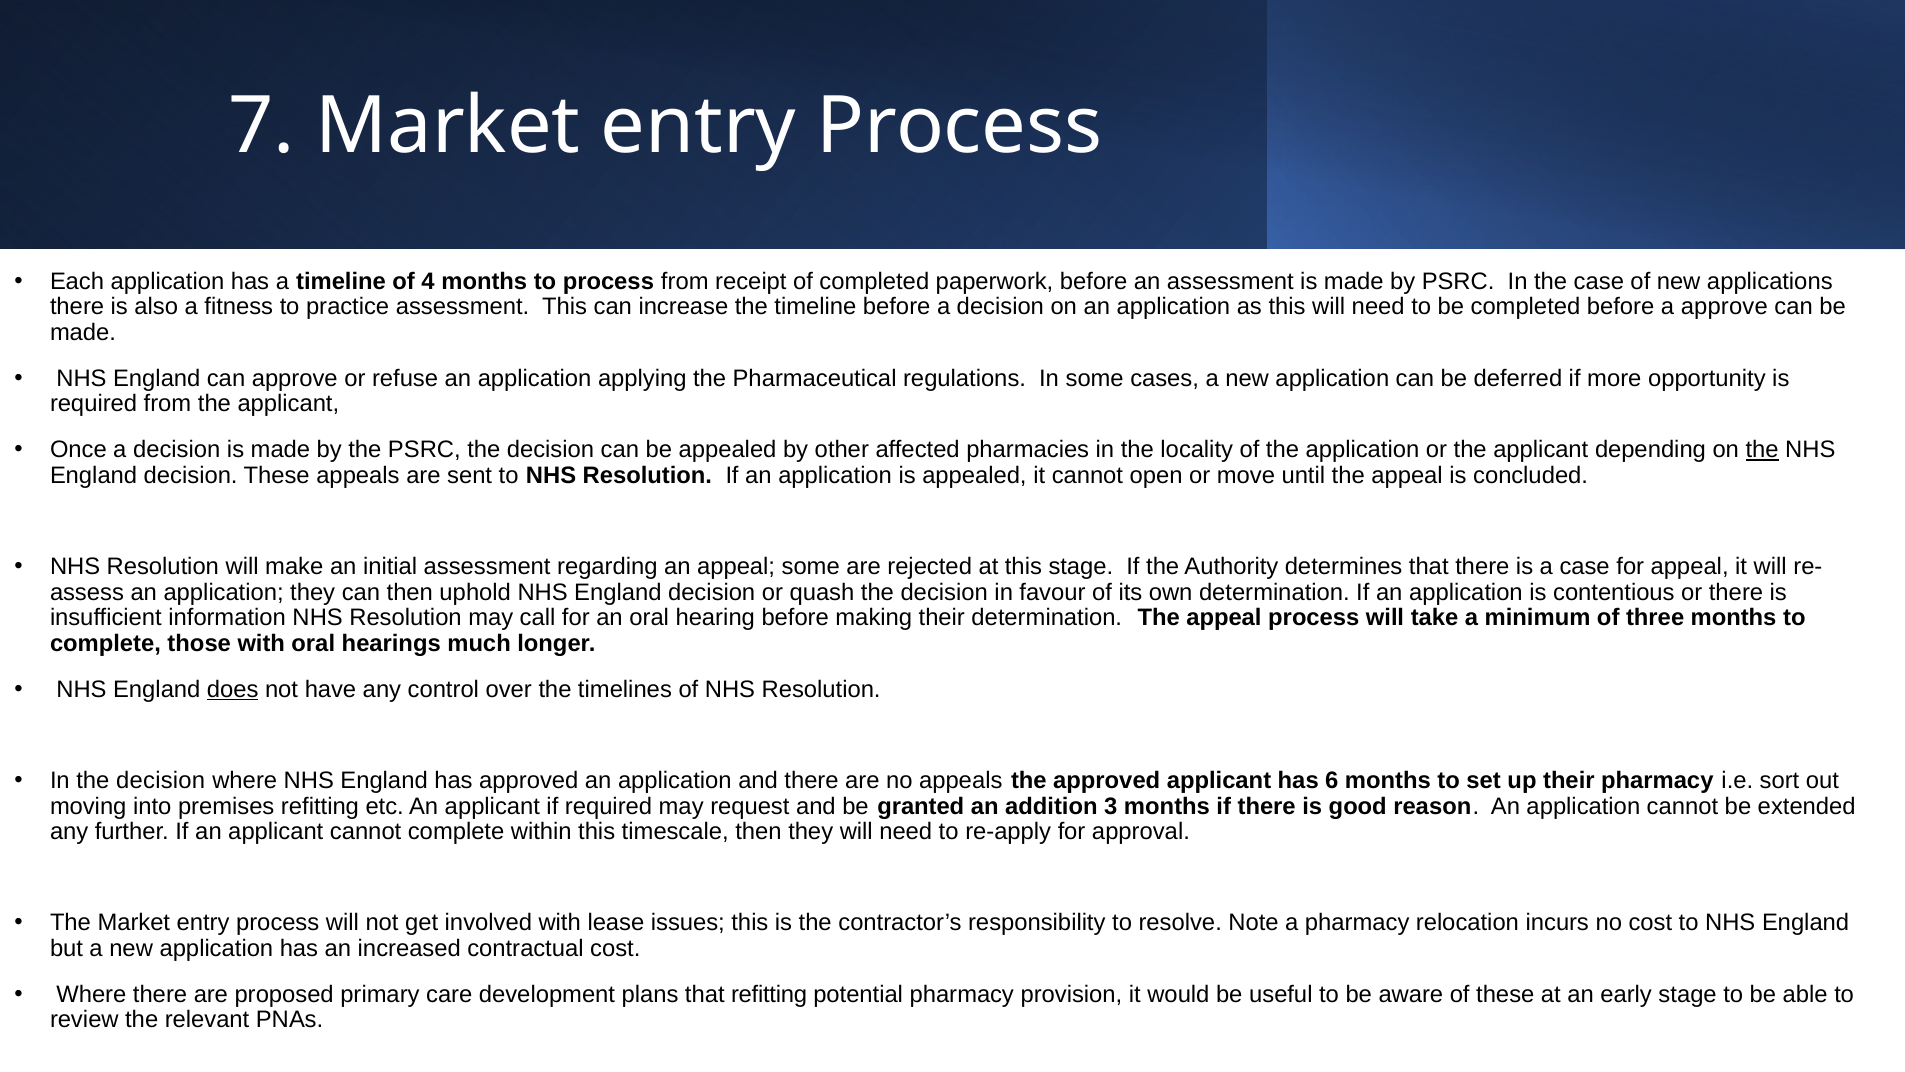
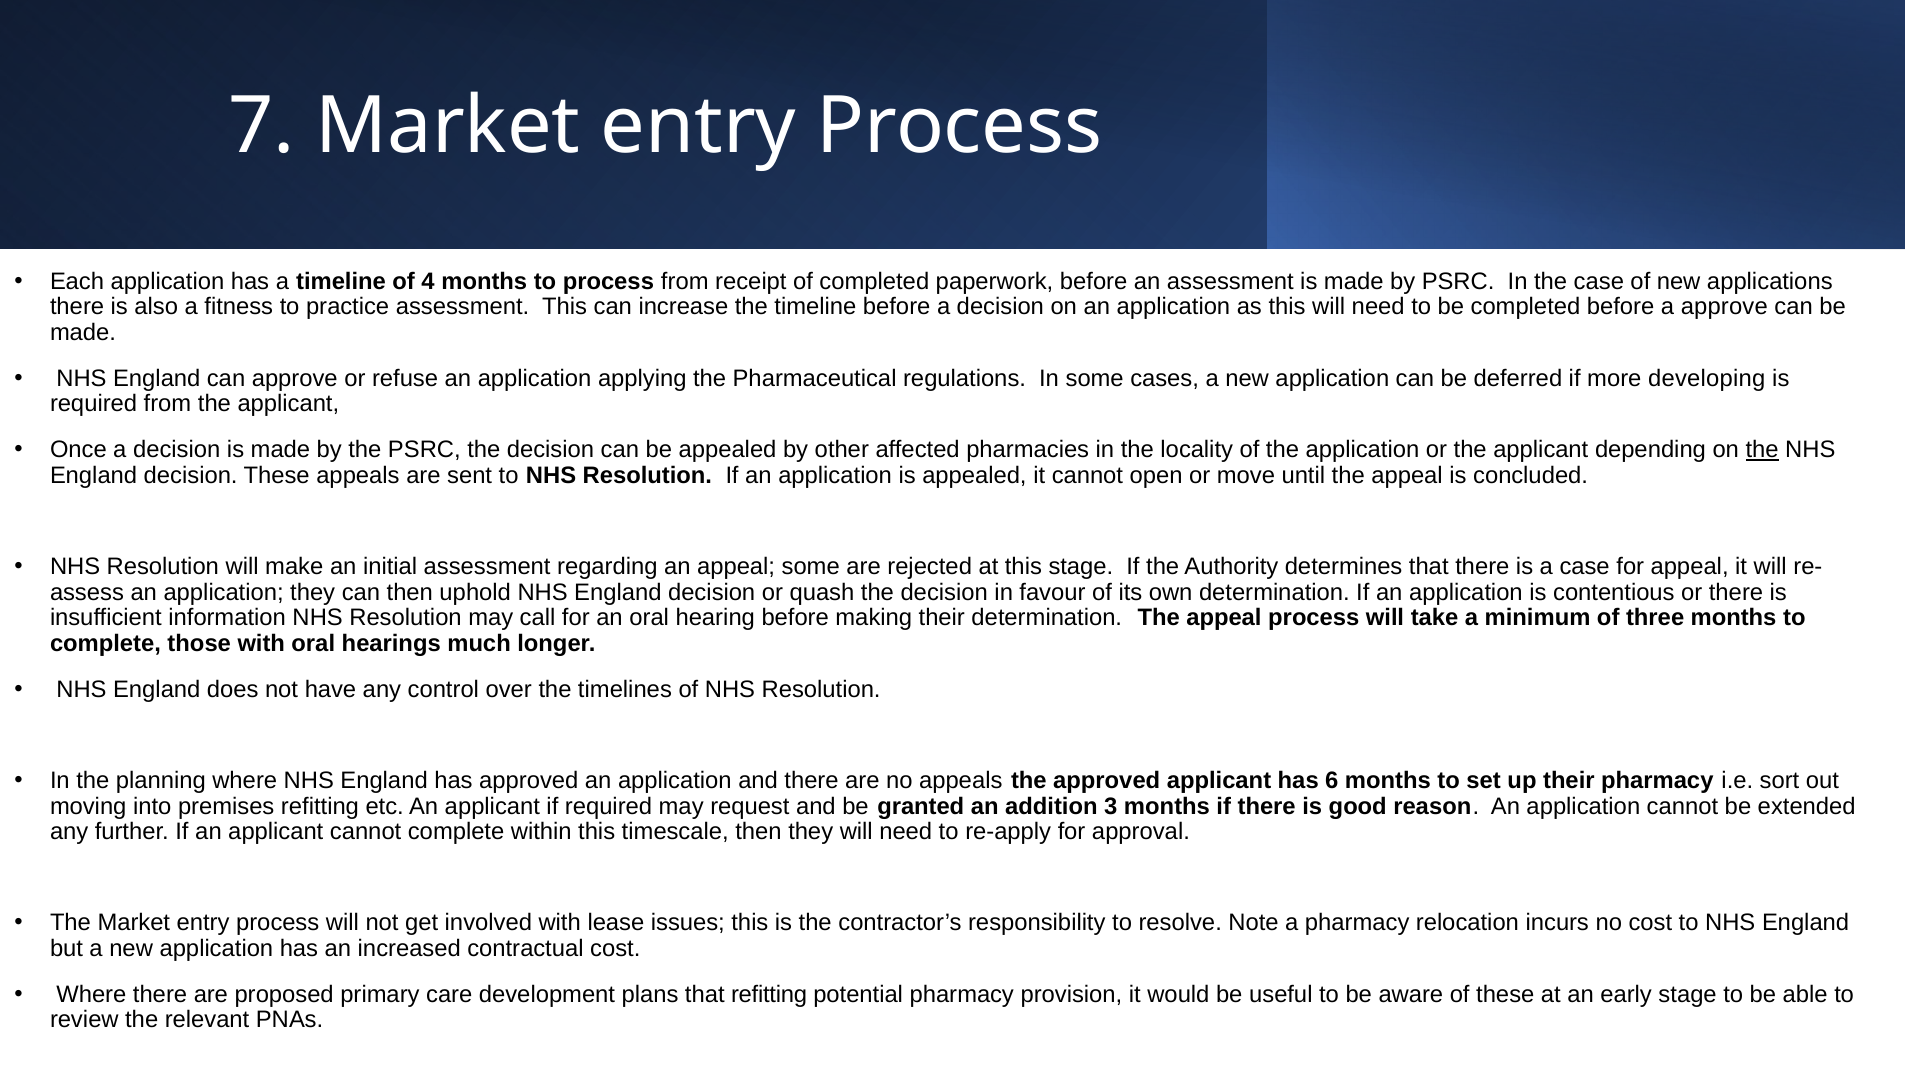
opportunity: opportunity -> developing (1707, 378)
does underline: present -> none (233, 689)
In the decision: decision -> planning (161, 780)
